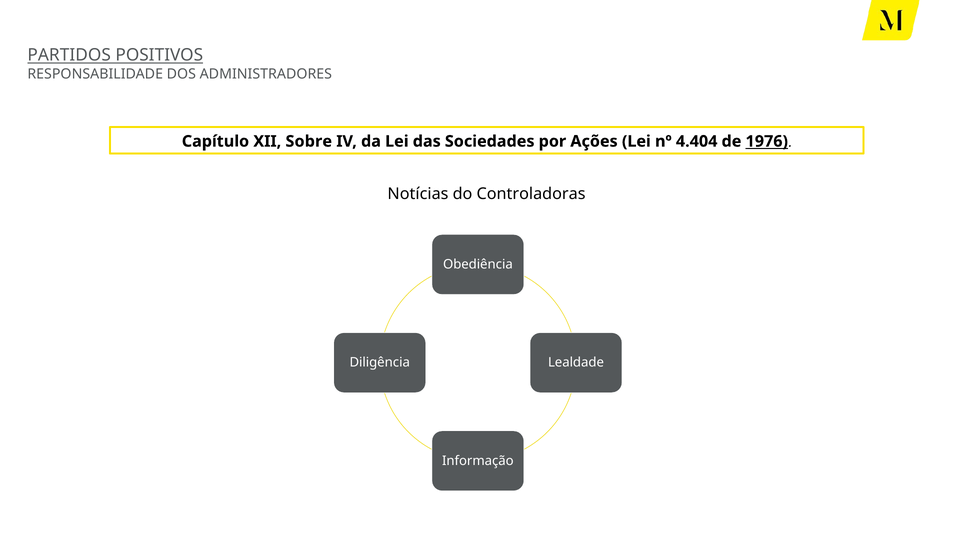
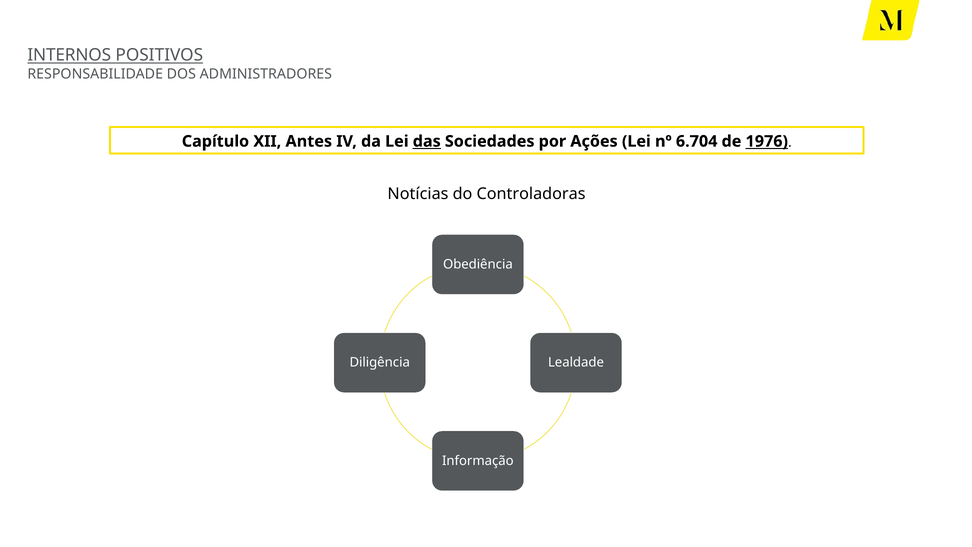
PARTIDOS: PARTIDOS -> INTERNOS (69, 55)
Sobre: Sobre -> Antes (309, 141)
das underline: none -> present (427, 141)
4.404: 4.404 -> 6.704 (697, 141)
